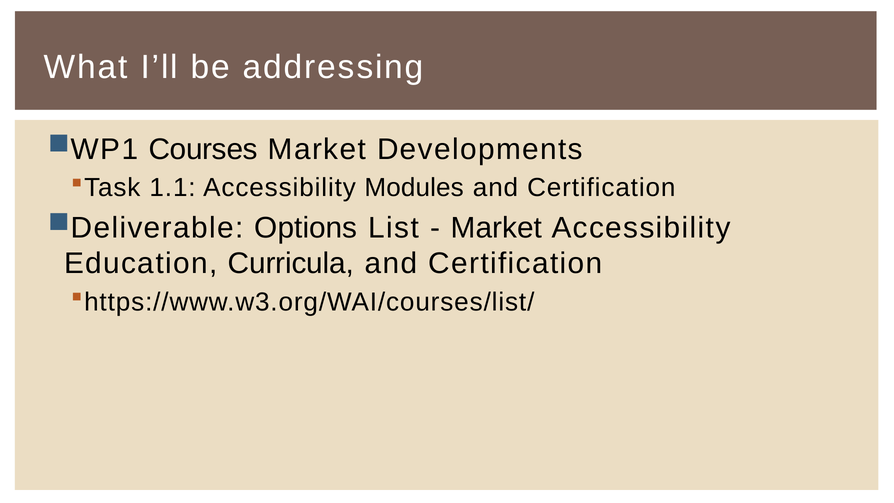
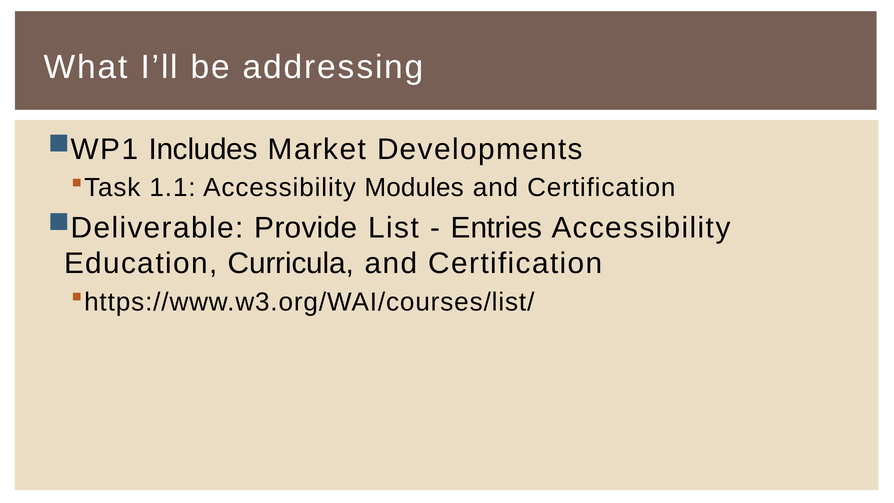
Courses: Courses -> Includes (203, 149)
Options: Options -> Provide (306, 228)
Market: Market -> Entries (497, 228)
